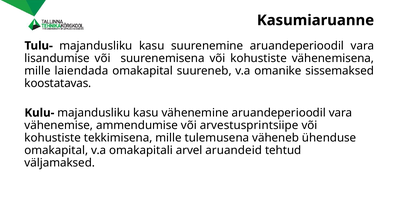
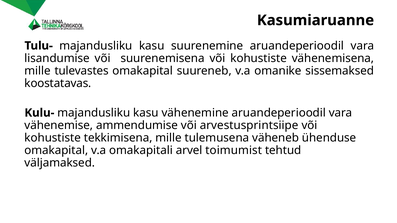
laiendada: laiendada -> tulevastes (82, 71)
aruandeid: aruandeid -> toimumist (234, 150)
